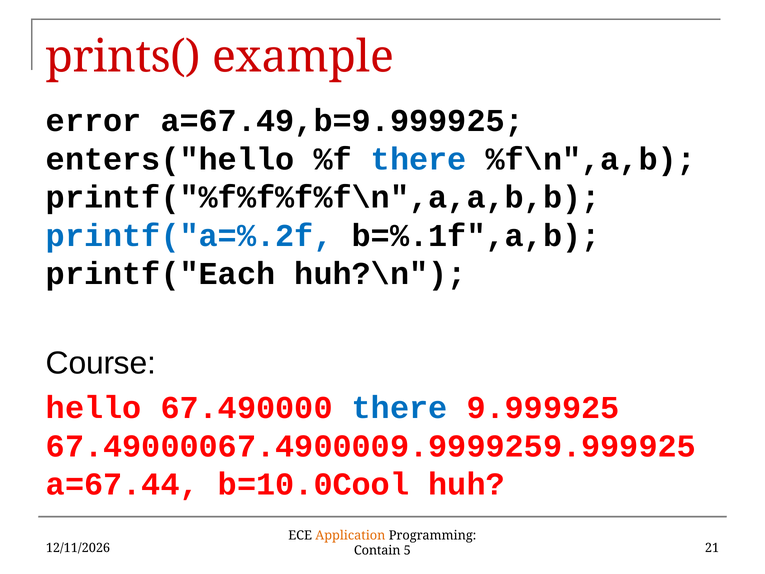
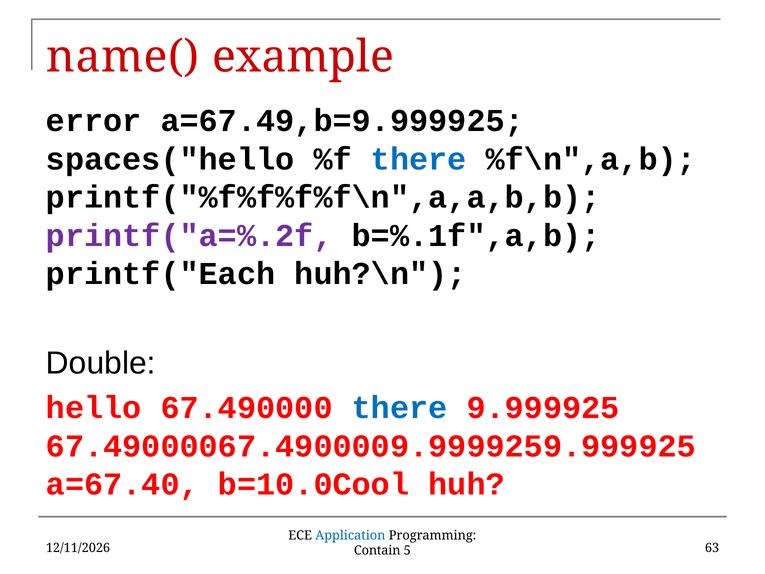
prints(: prints( -> name( (123, 57)
enters("hello: enters("hello -> spaces("hello (170, 159)
printf("a=%.2f colour: blue -> purple (189, 236)
Course: Course -> Double (101, 363)
a=67.44: a=67.44 -> a=67.40 (122, 484)
Application colour: orange -> blue (350, 535)
21: 21 -> 63 (712, 548)
